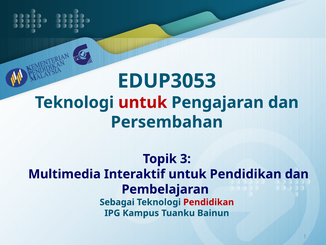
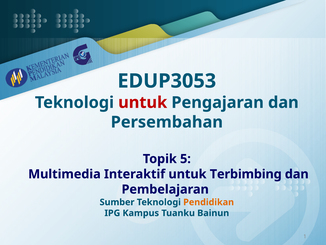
3: 3 -> 5 (185, 159)
untuk Pendidikan: Pendidikan -> Terbimbing (246, 174)
Sebagai: Sebagai -> Sumber (117, 202)
Pendidikan colour: red -> orange (209, 202)
